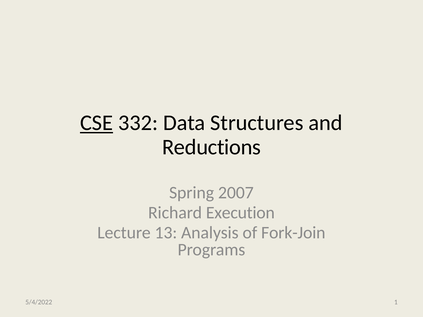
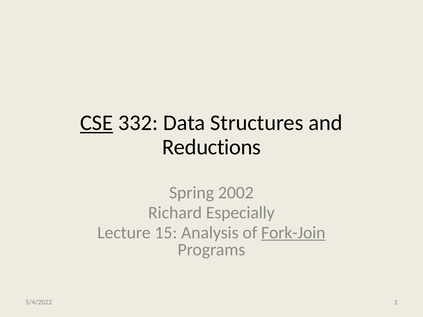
2007: 2007 -> 2002 (236, 193)
Execution: Execution -> Especially (240, 213)
13: 13 -> 15 (166, 233)
Fork-Join underline: none -> present (293, 233)
